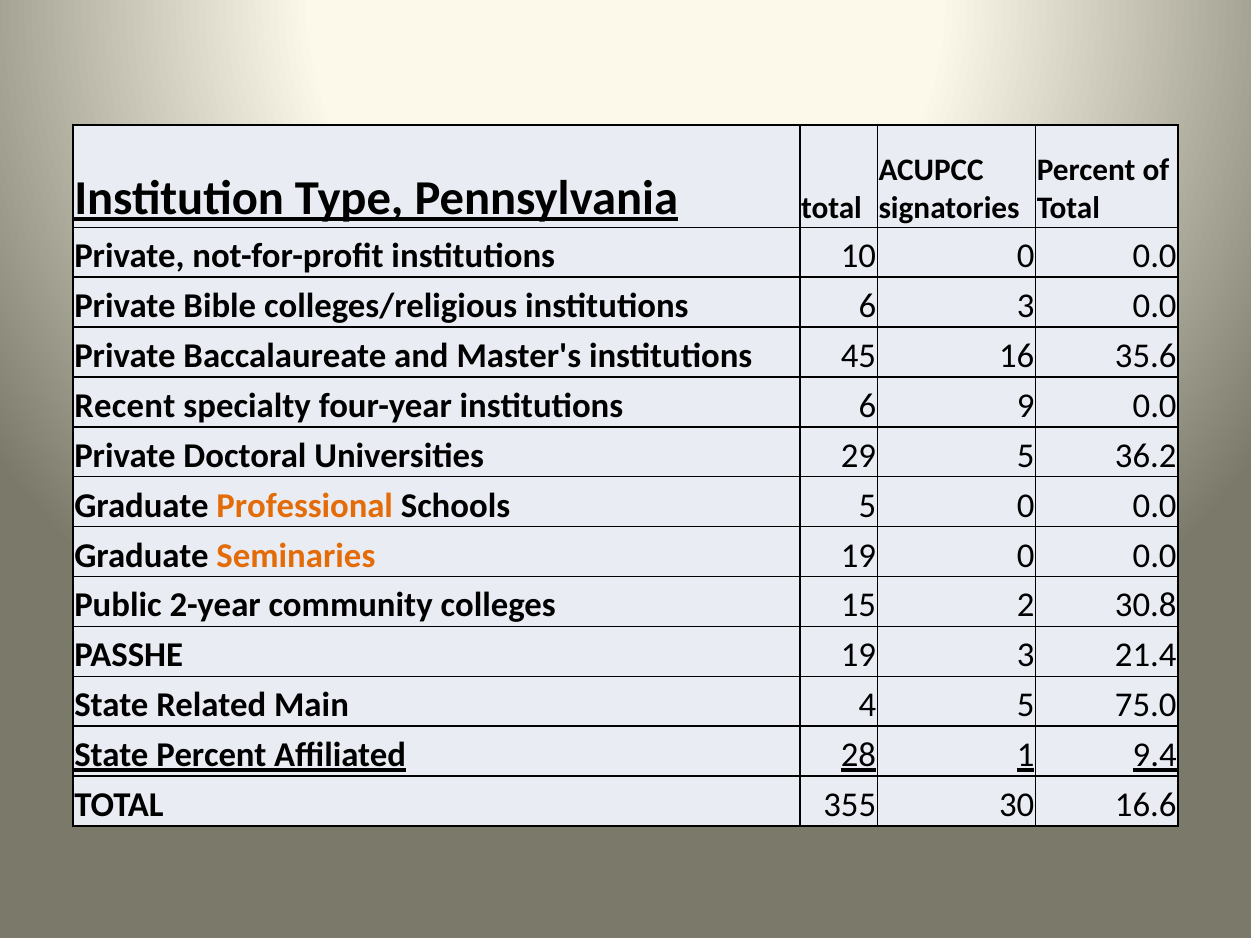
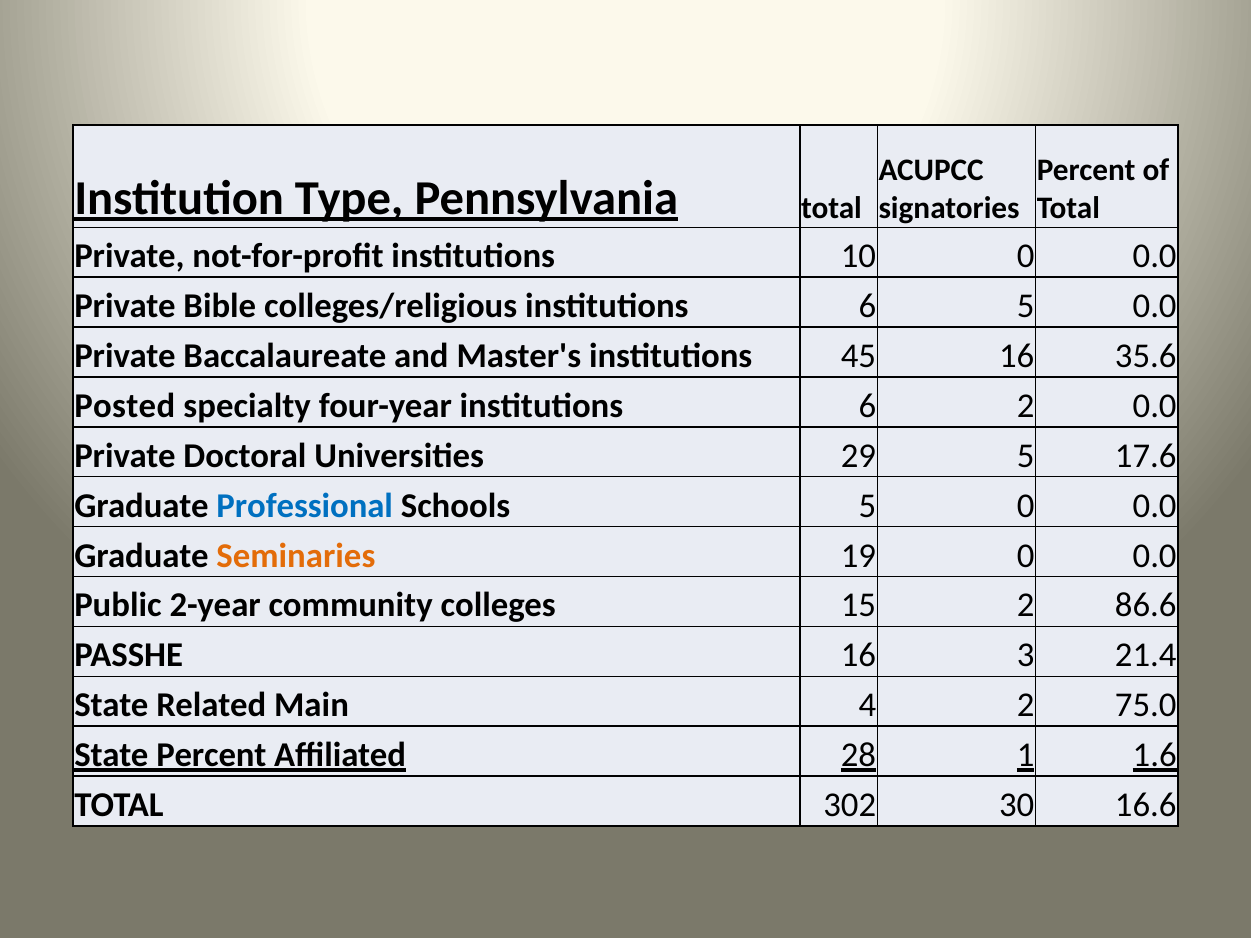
6 3: 3 -> 5 (1026, 306)
Recent: Recent -> Posted (125, 406)
6 9: 9 -> 2 (1026, 406)
36.2: 36.2 -> 17.6 (1146, 456)
Professional colour: orange -> blue (305, 506)
30.8: 30.8 -> 86.6 (1146, 606)
PASSHE 19: 19 -> 16 (858, 656)
4 5: 5 -> 2 (1026, 705)
9.4: 9.4 -> 1.6 (1155, 755)
355: 355 -> 302 (850, 805)
